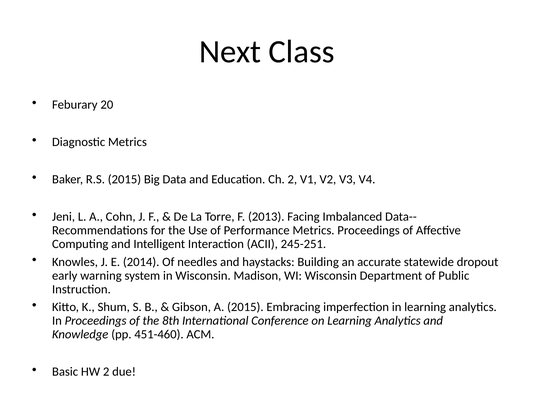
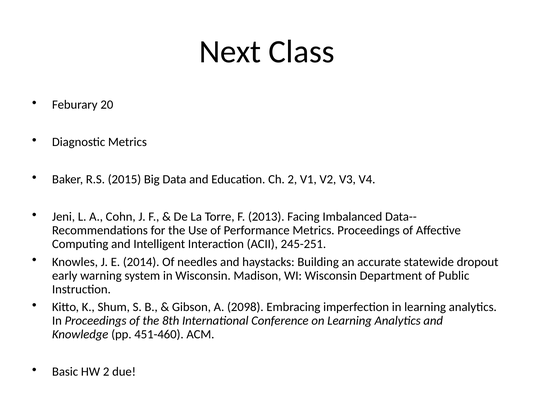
A 2015: 2015 -> 2098 (245, 307)
